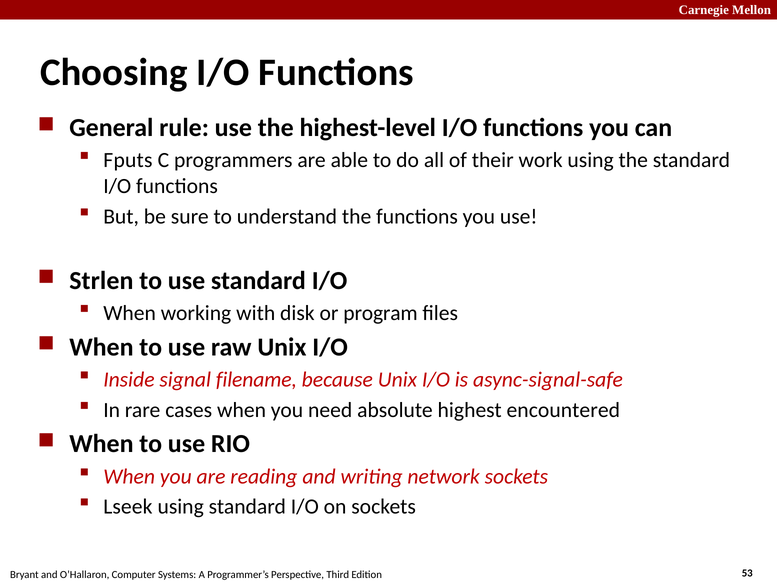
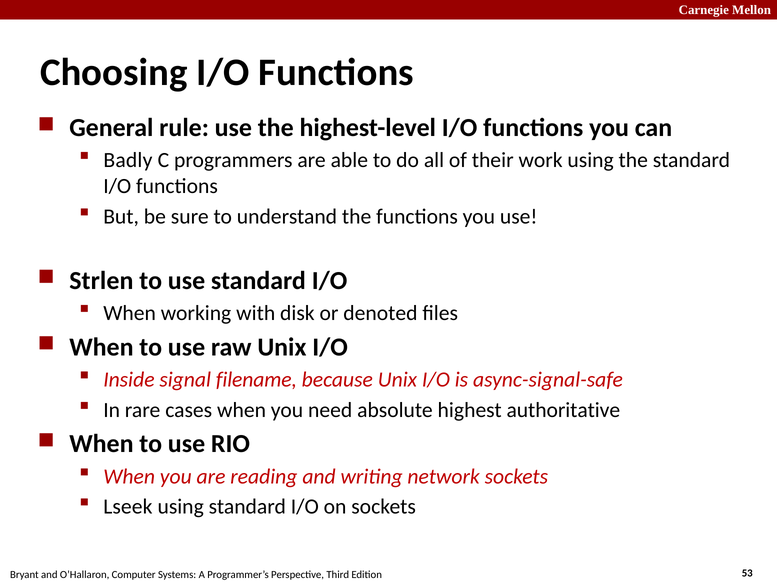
Fputs: Fputs -> Badly (128, 160)
program: program -> denoted (380, 313)
encountered: encountered -> authoritative (563, 410)
